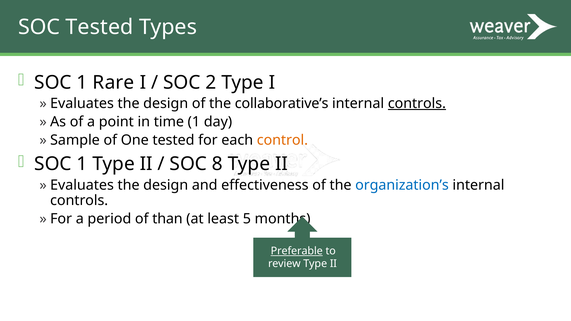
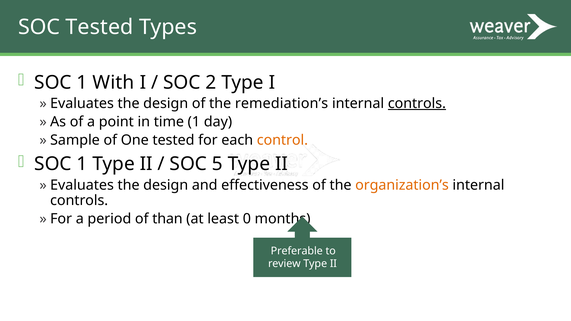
Rare: Rare -> With (113, 82)
collaborative’s: collaborative’s -> remediation’s (282, 103)
8: 8 -> 5 (217, 164)
organization’s colour: blue -> orange (402, 185)
5: 5 -> 0 (247, 219)
Preferable underline: present -> none (297, 251)
